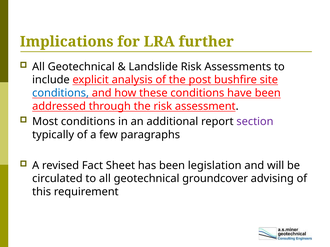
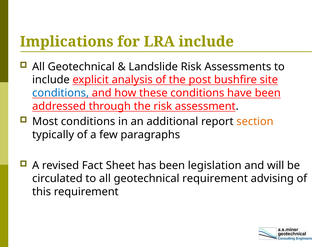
LRA further: further -> include (206, 42)
section colour: purple -> orange (255, 122)
geotechnical groundcover: groundcover -> requirement (215, 179)
